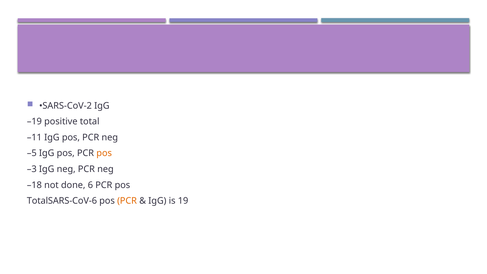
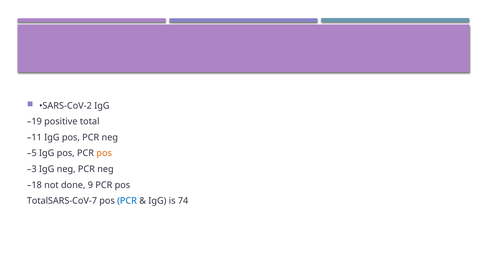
6: 6 -> 9 (90, 185)
TotalSARS-CoV-6: TotalSARS-CoV-6 -> TotalSARS-CoV-7 (62, 201)
PCR colour: orange -> blue (127, 201)
19: 19 -> 74 (183, 201)
